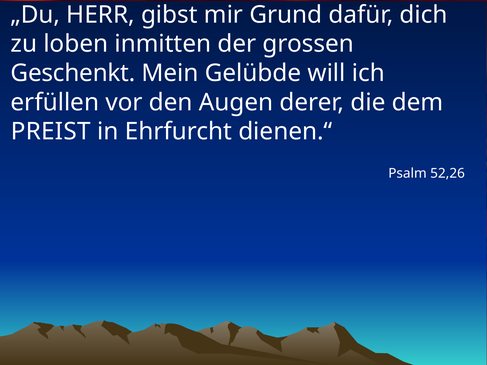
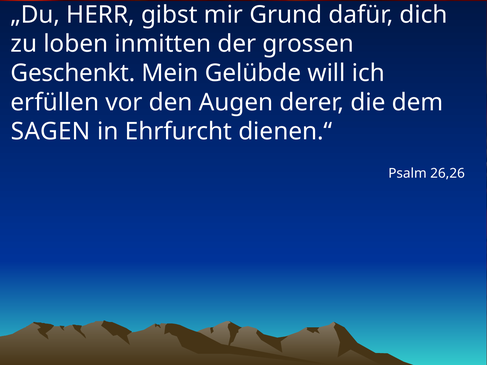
PREIST: PREIST -> SAGEN (51, 132)
52,26: 52,26 -> 26,26 (448, 173)
